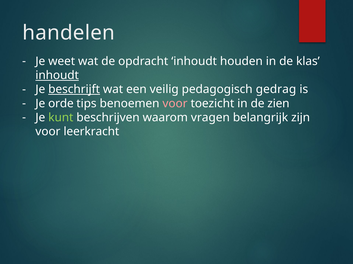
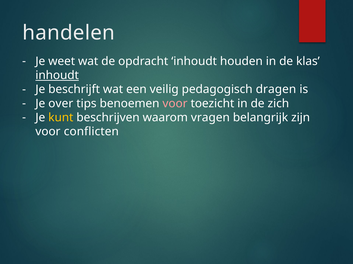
beschrijft underline: present -> none (74, 90)
gedrag: gedrag -> dragen (276, 90)
orde: orde -> over (61, 104)
zien: zien -> zich (278, 104)
kunt colour: light green -> yellow (61, 118)
leerkracht: leerkracht -> conflicten (91, 132)
